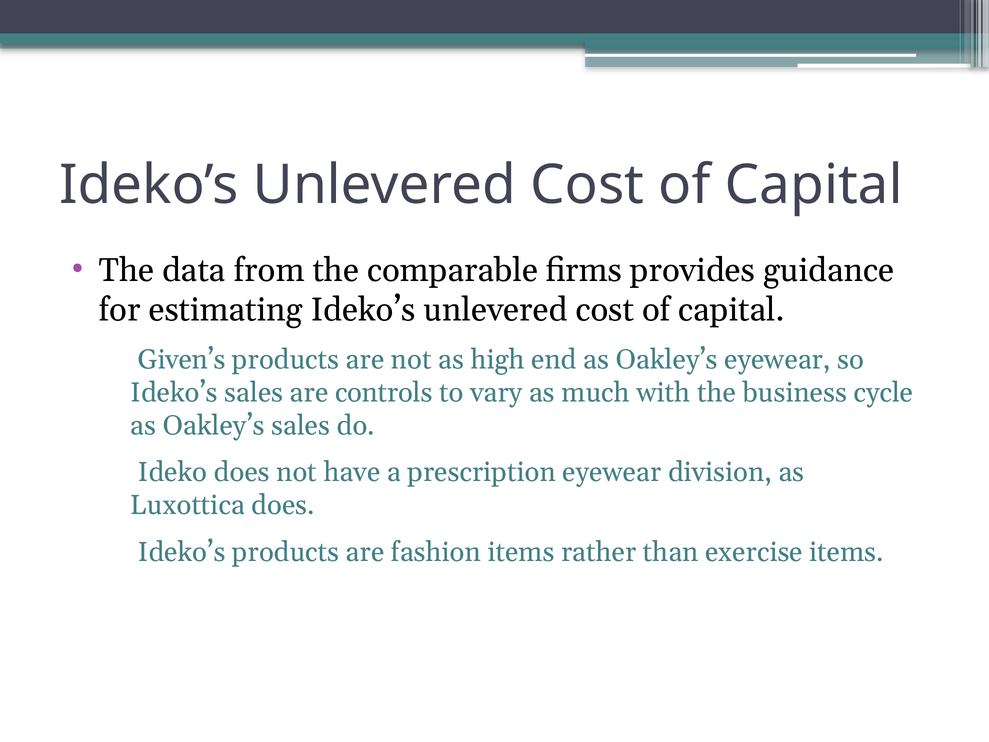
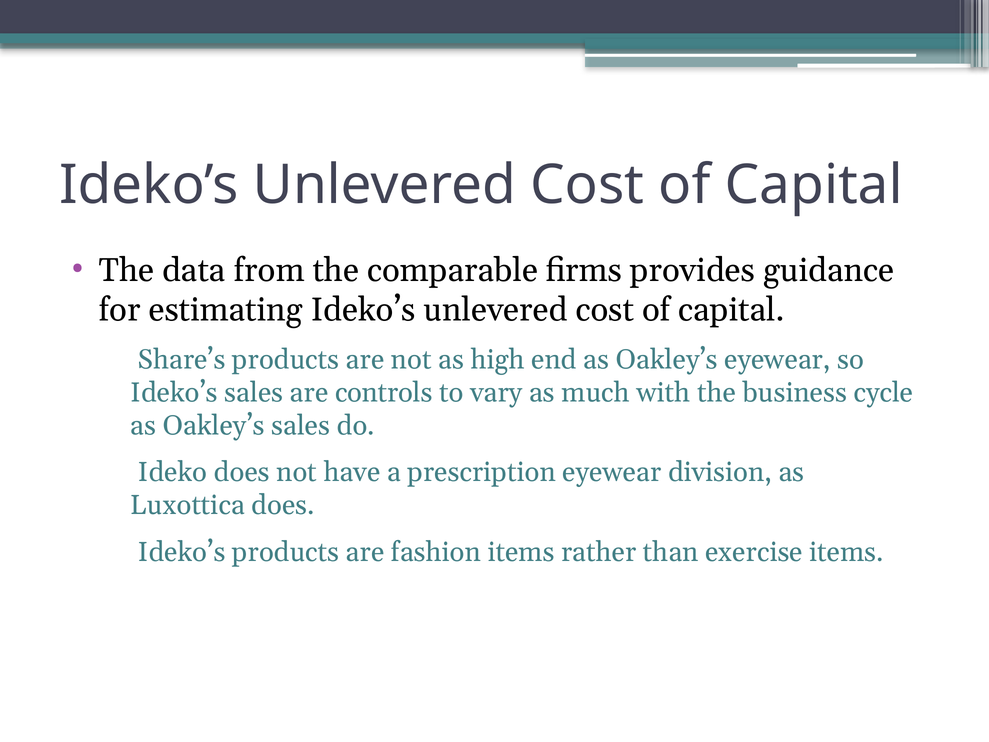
Given’s: Given’s -> Share’s (182, 359)
